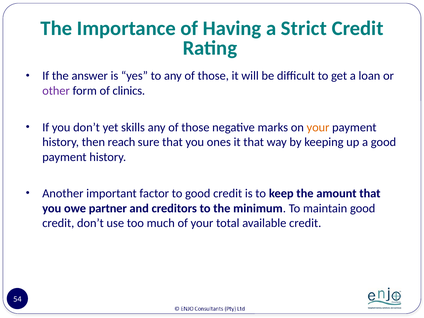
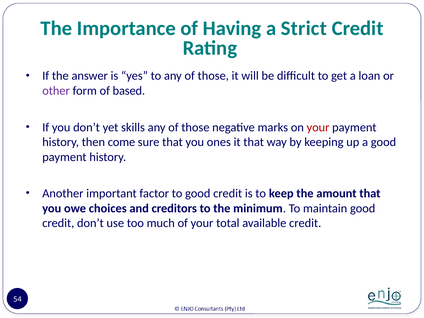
clinics: clinics -> based (129, 91)
your colour: orange -> red (318, 127)
reach: reach -> come (121, 142)
partner: partner -> choices (108, 208)
